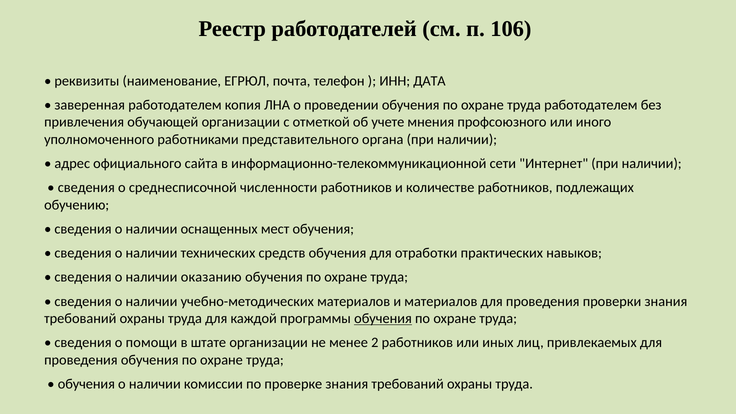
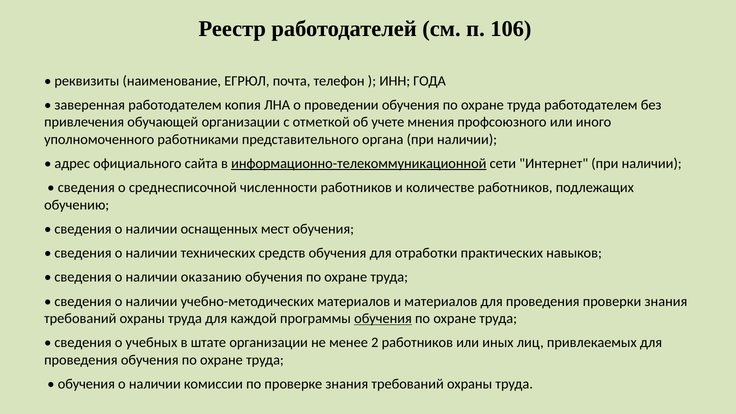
ДАТА: ДАТА -> ГОДА (429, 81)
информационно-телекоммуникационной underline: none -> present (359, 164)
помощи: помощи -> учебных (151, 343)
